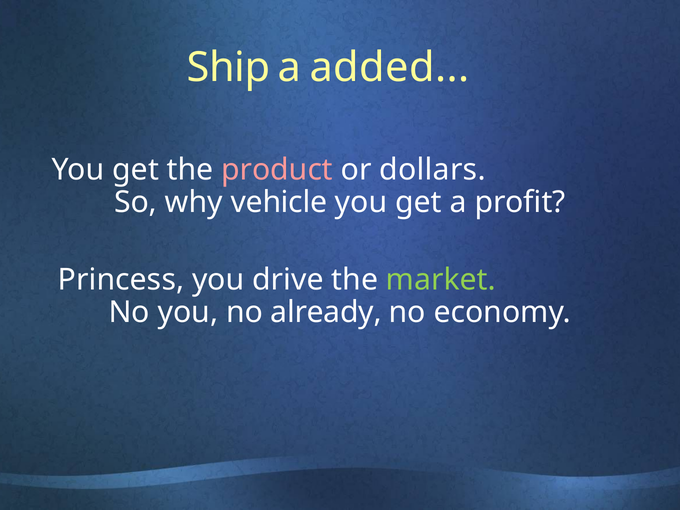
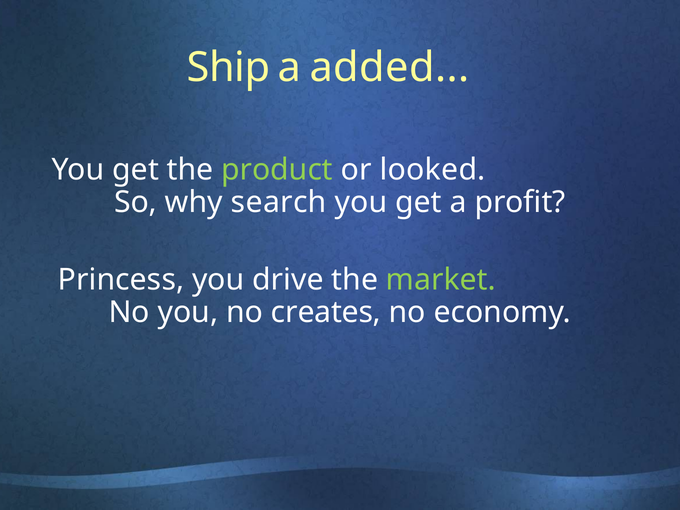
product colour: pink -> light green (277, 170)
dollars: dollars -> looked (433, 170)
vehicle: vehicle -> search (279, 202)
already: already -> creates (326, 312)
